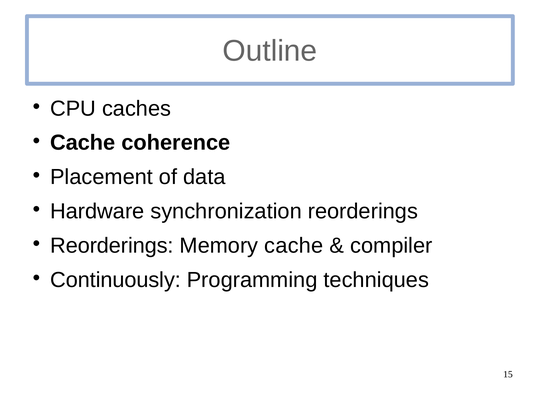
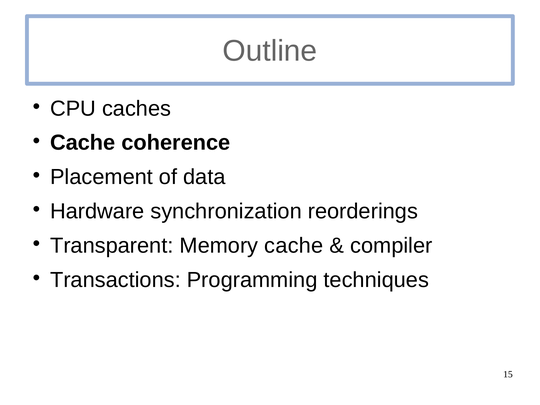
Reorderings: Reorderings -> Transparent (112, 246)
Continuously: Continuously -> Transactions (115, 280)
